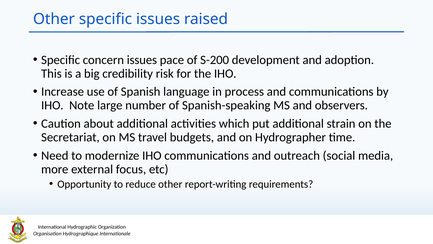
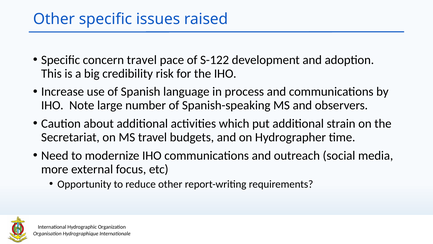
concern issues: issues -> travel (142, 60)
S-200: S-200 -> S-122 (215, 60)
